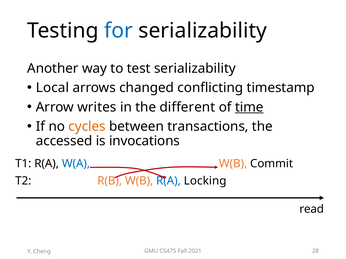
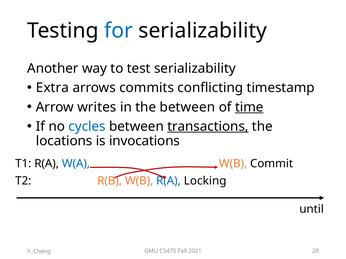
Local: Local -> Extra (52, 88)
changed: changed -> commits (147, 88)
the different: different -> between (187, 107)
cycles colour: orange -> blue (87, 127)
transactions underline: none -> present (208, 127)
accessed: accessed -> locations (64, 141)
read: read -> until (312, 210)
